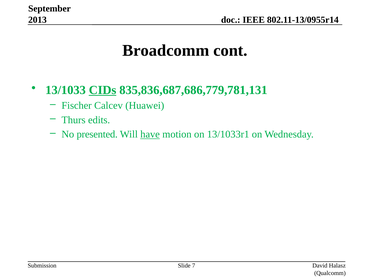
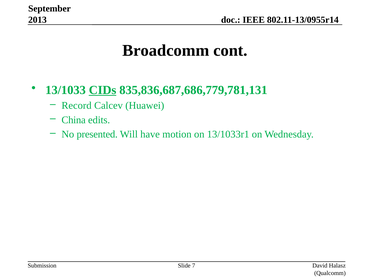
Fischer: Fischer -> Record (77, 106)
Thurs: Thurs -> China (74, 120)
have underline: present -> none (150, 135)
